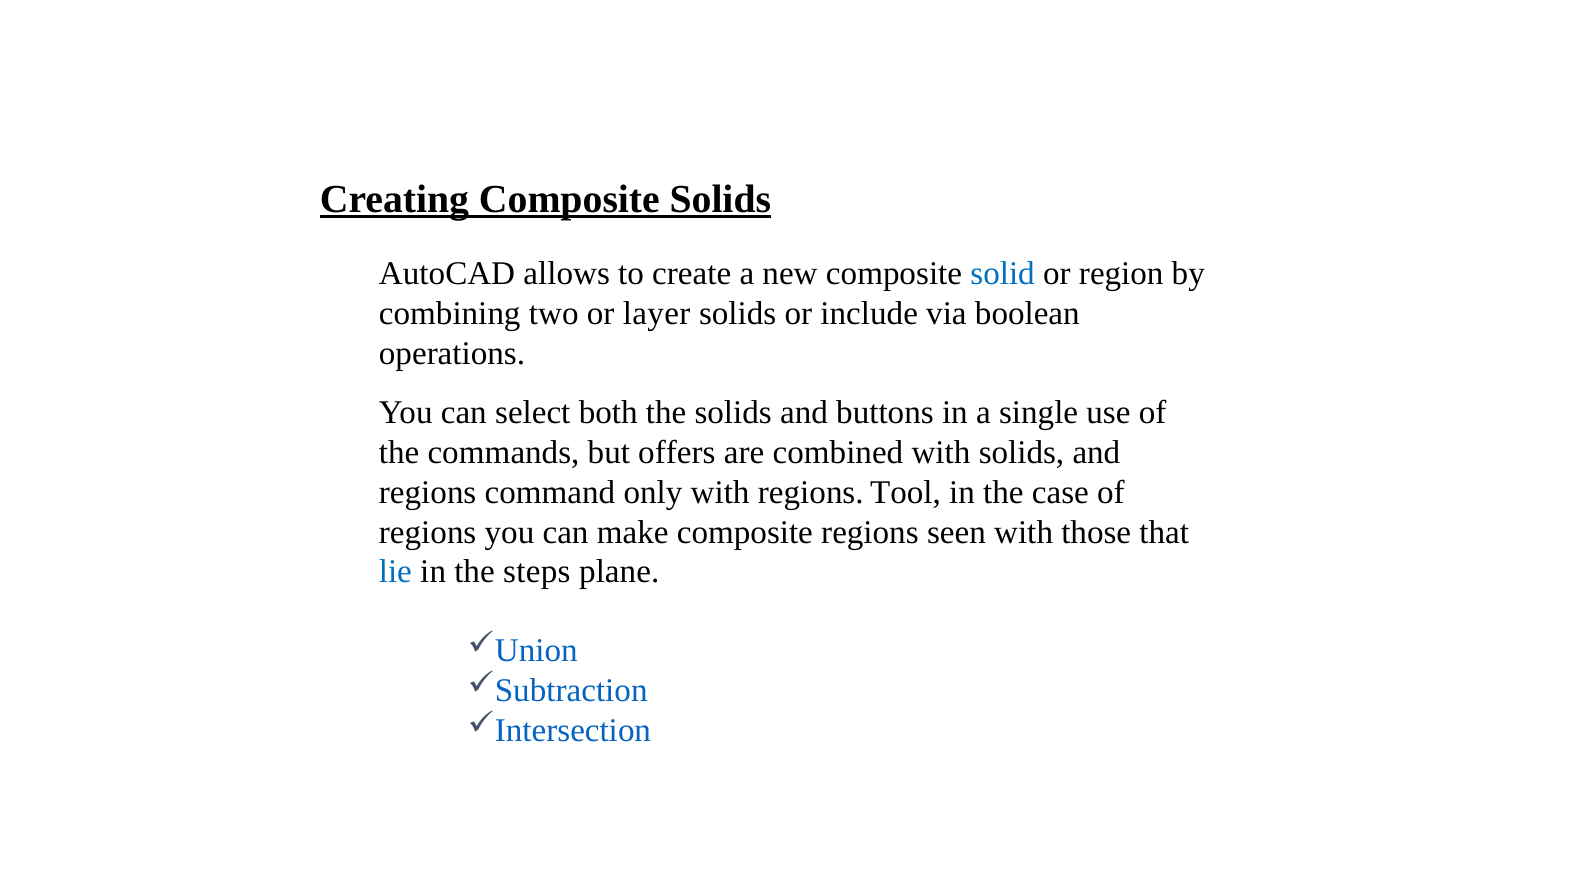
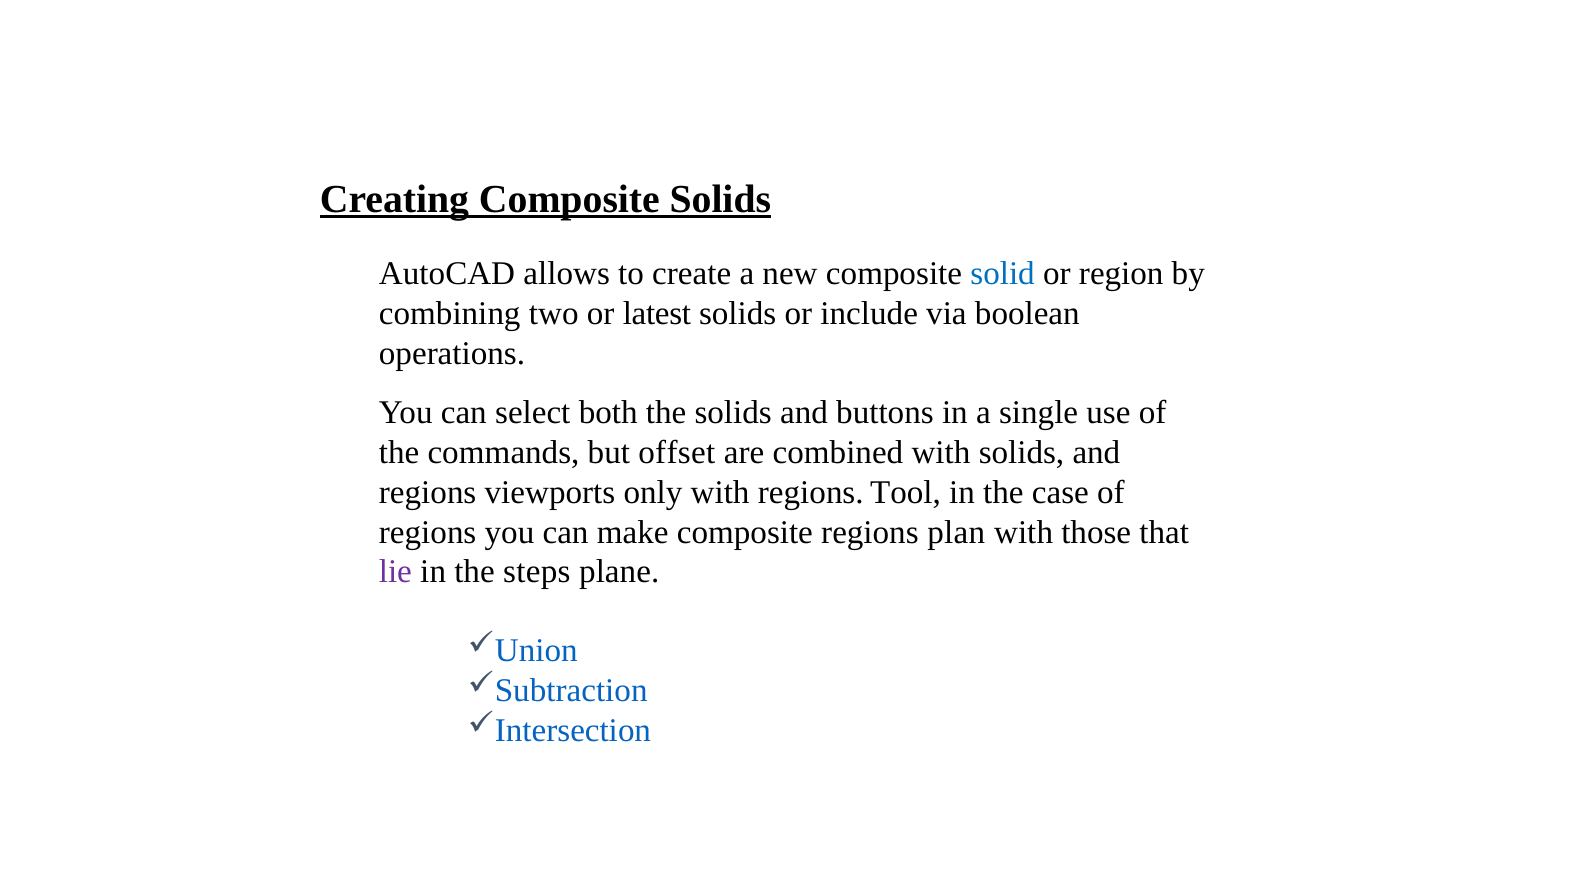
layer: layer -> latest (657, 314)
offers: offers -> offset (677, 453)
command: command -> viewports (550, 493)
seen: seen -> plan (956, 532)
lie colour: blue -> purple (395, 572)
